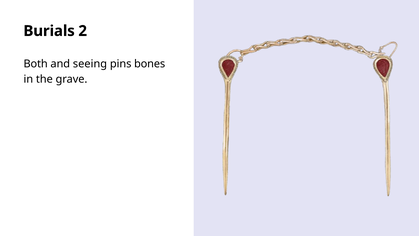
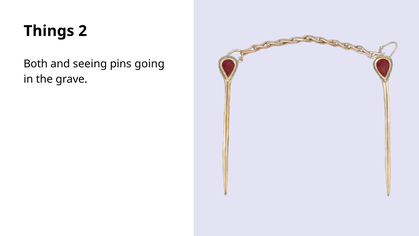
Burials: Burials -> Things (49, 31)
bones: bones -> going (150, 64)
